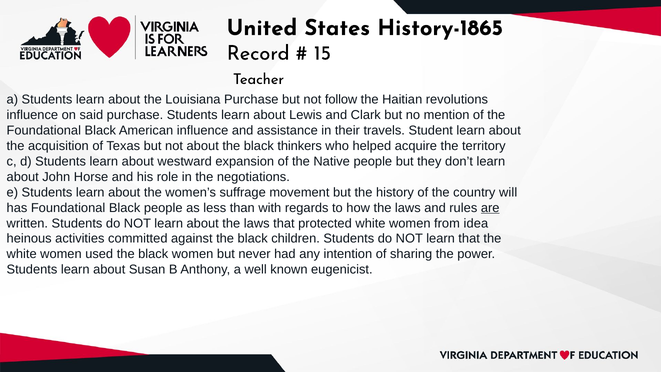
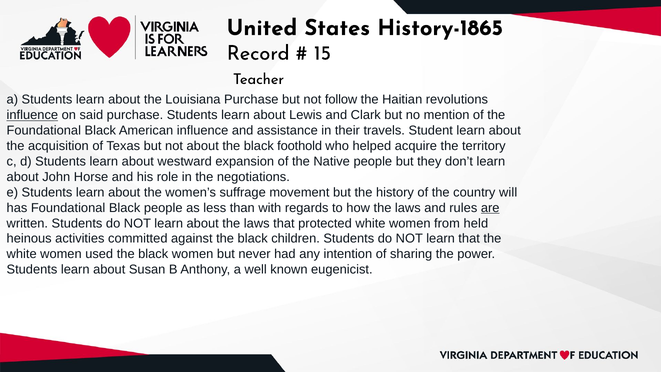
influence underline: none -> present (32, 115)
thinkers: thinkers -> foothold (300, 146)
idea: idea -> held (476, 223)
